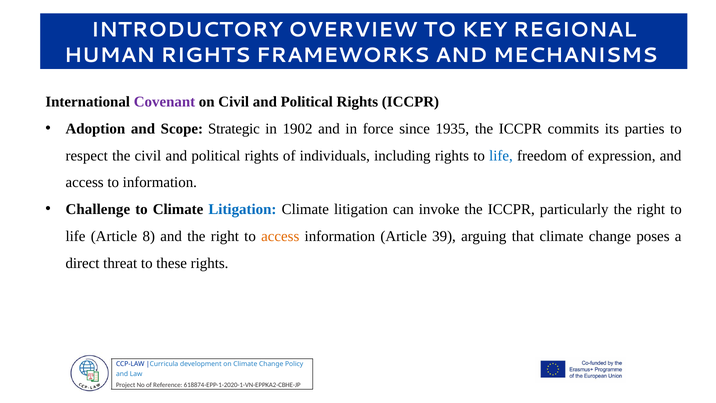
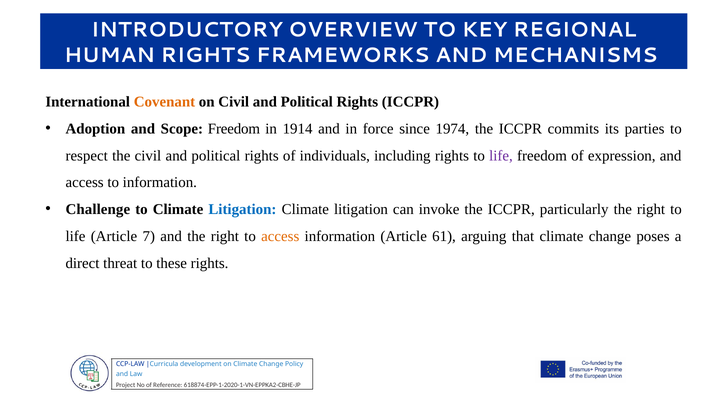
Covenant colour: purple -> orange (164, 102)
Scope Strategic: Strategic -> Freedom (234, 129)
1902: 1902 -> 1914 (298, 129)
1935: 1935 -> 1974 (452, 129)
life colour: blue -> purple (501, 156)
8: 8 -> 7 (149, 236)
39: 39 -> 61 (444, 236)
